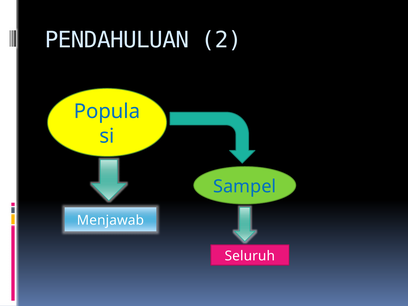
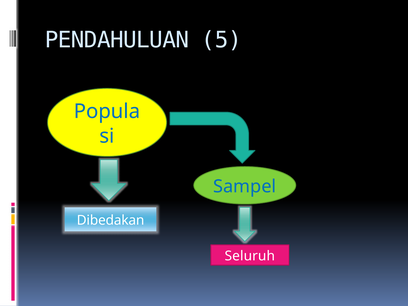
2: 2 -> 5 (222, 40)
Menjawab: Menjawab -> Dibedakan (111, 220)
